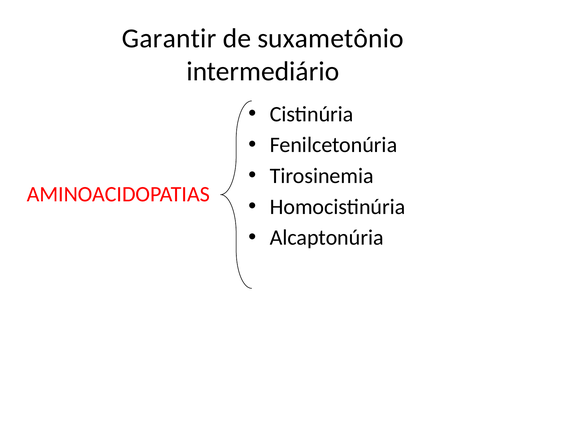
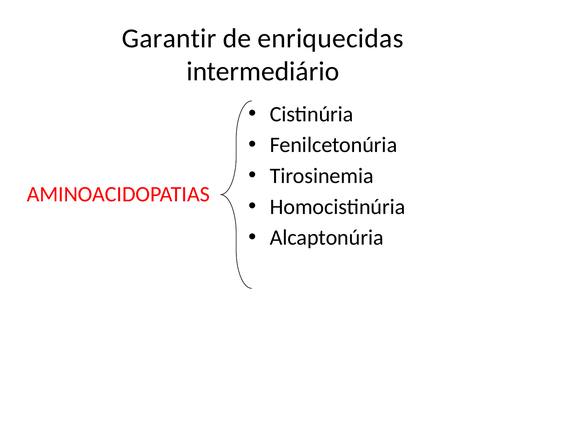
suxametônio: suxametônio -> enriquecidas (330, 38)
